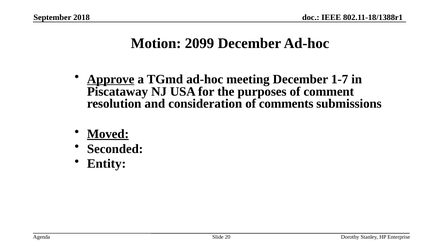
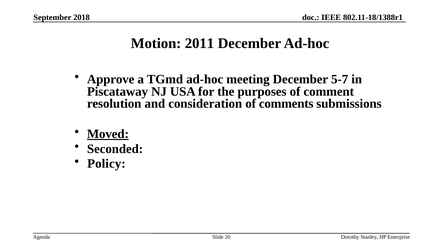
2099: 2099 -> 2011 (199, 43)
Approve underline: present -> none (111, 79)
1-7: 1-7 -> 5-7 (340, 79)
Entity: Entity -> Policy (106, 164)
